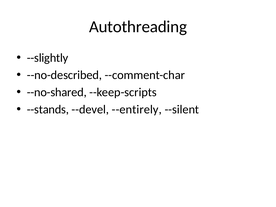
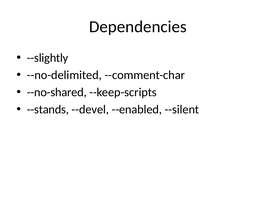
Autothreading: Autothreading -> Dependencies (138, 27)
--no-described: --no-described -> --no-delimited (64, 75)
--entirely: --entirely -> --enabled (137, 109)
